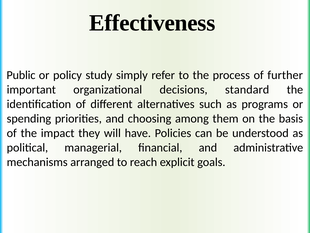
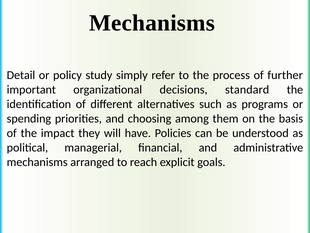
Effectiveness: Effectiveness -> Mechanisms (152, 23)
Public: Public -> Detail (21, 75)
